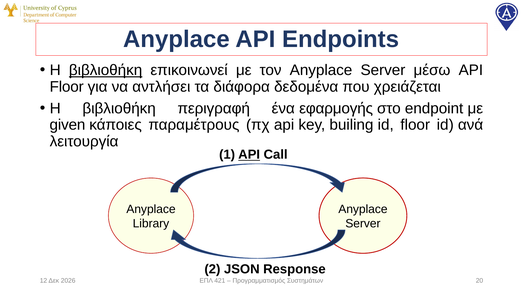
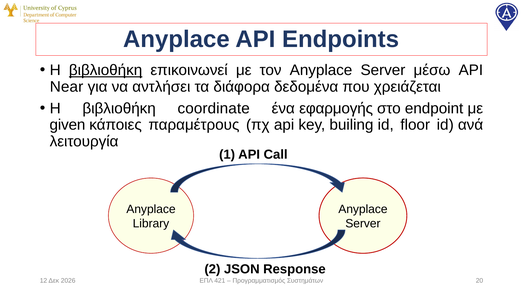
Floor: Floor -> Near (67, 87)
περιγραφή: περιγραφή -> coordinate (214, 109)
API underline: present -> none (249, 155)
